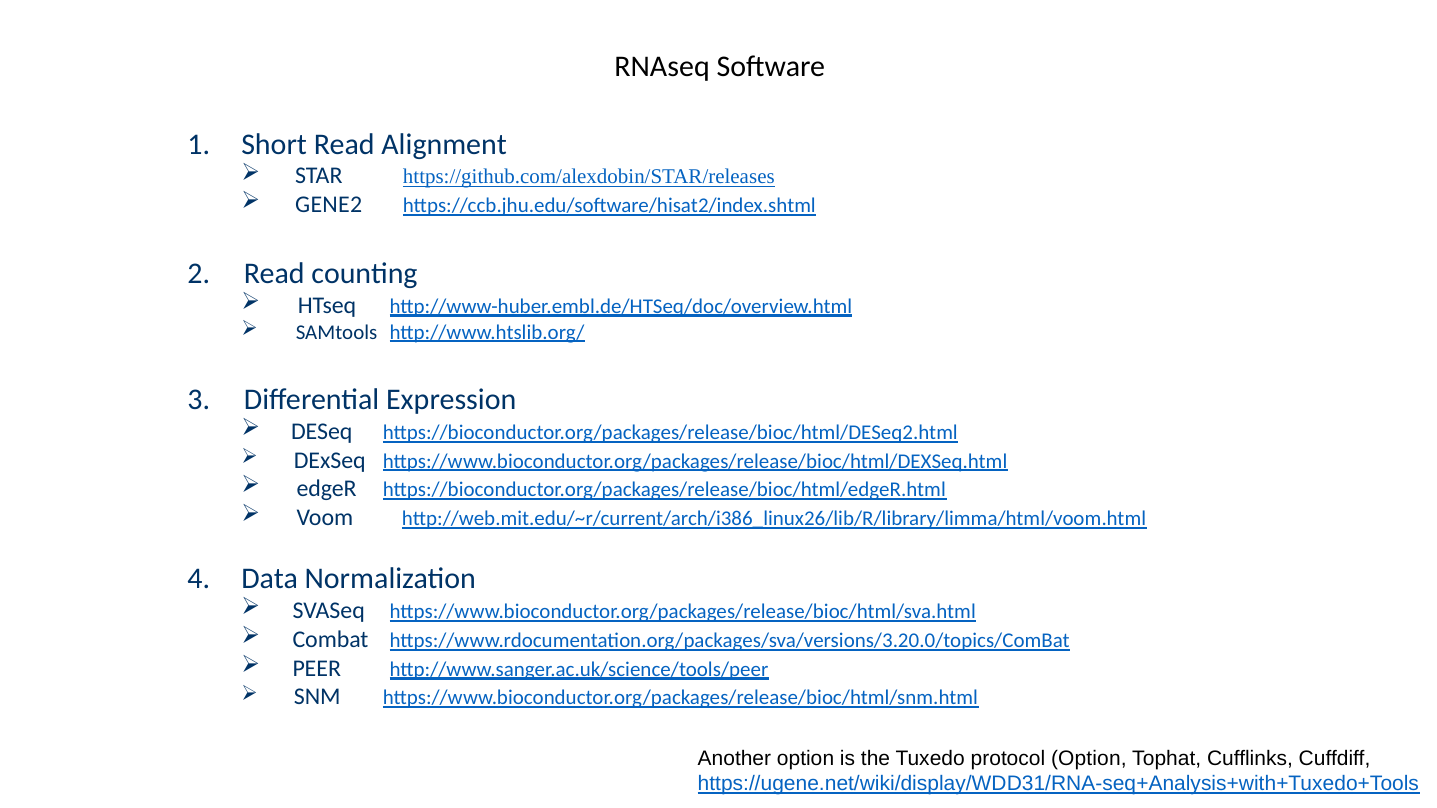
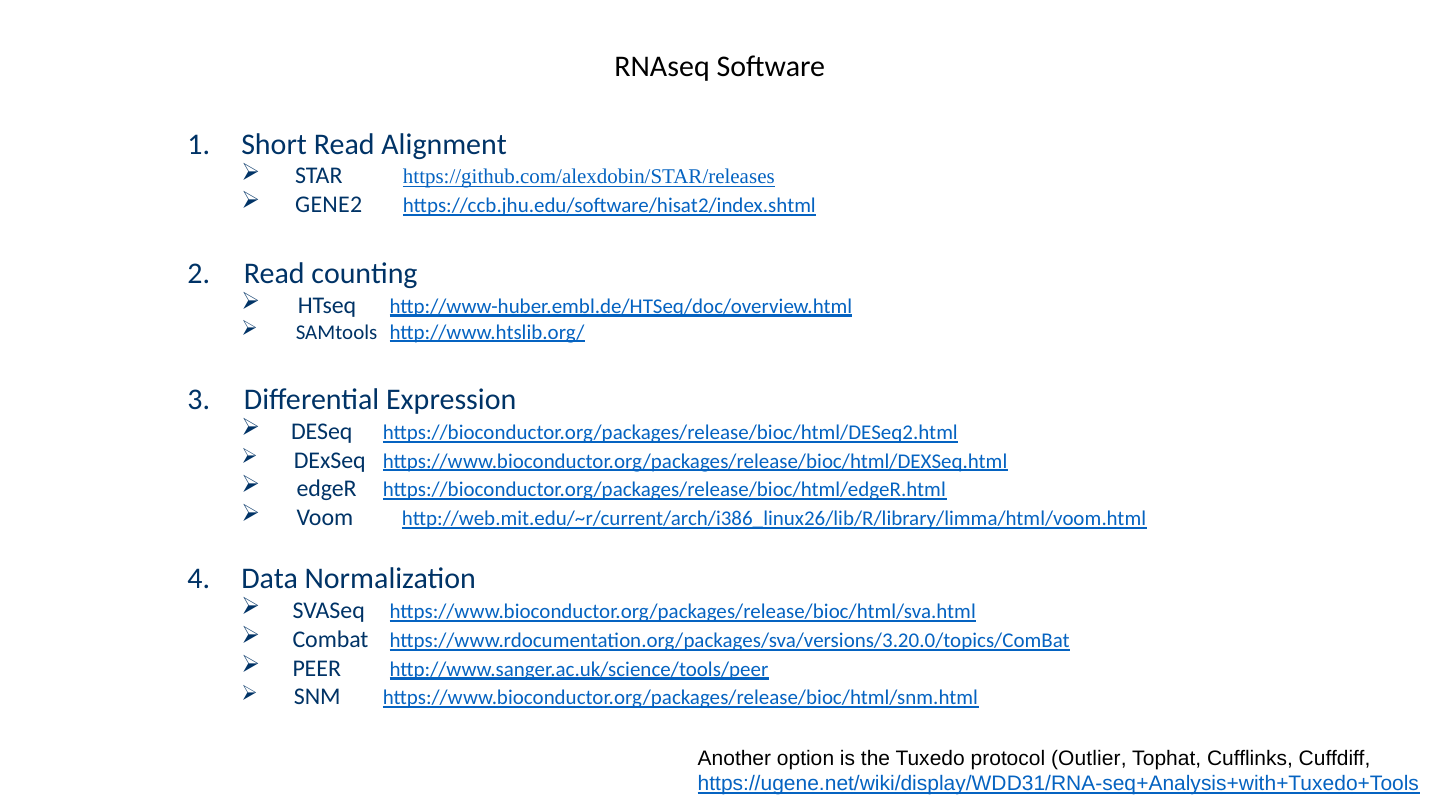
protocol Option: Option -> Outlier (1089, 759)
